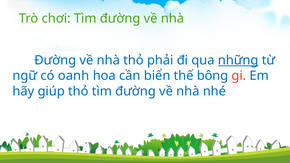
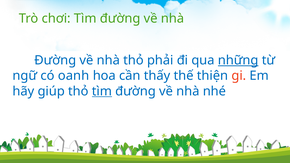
biển: biển -> thấy (157, 76)
bông: bông -> thiện (212, 76)
tìm underline: none -> present (102, 91)
